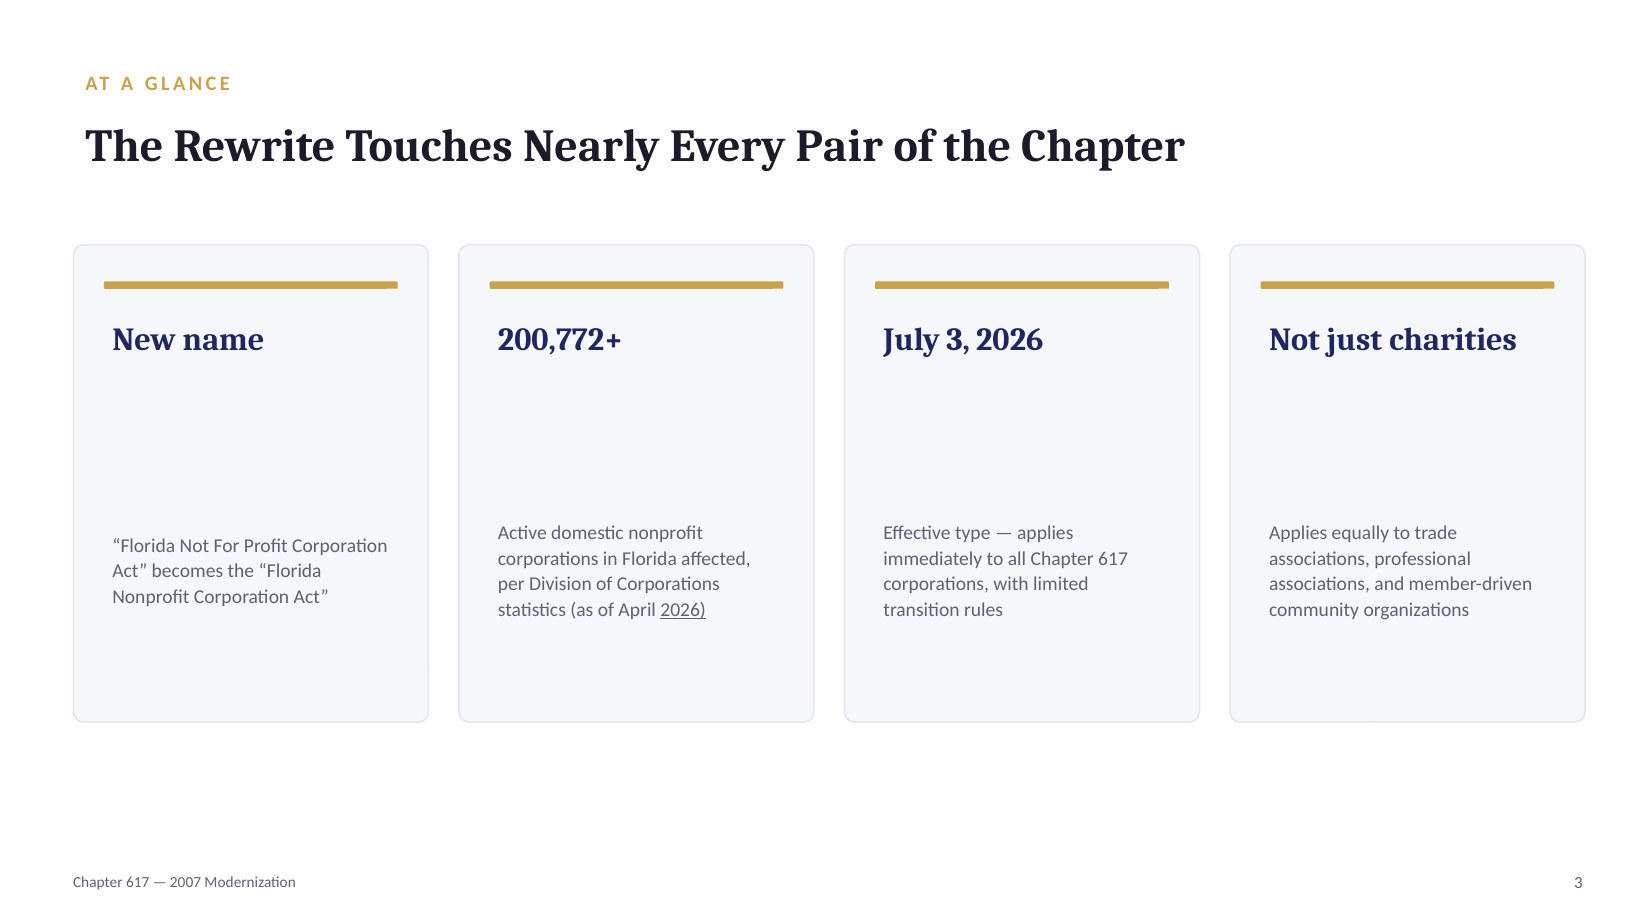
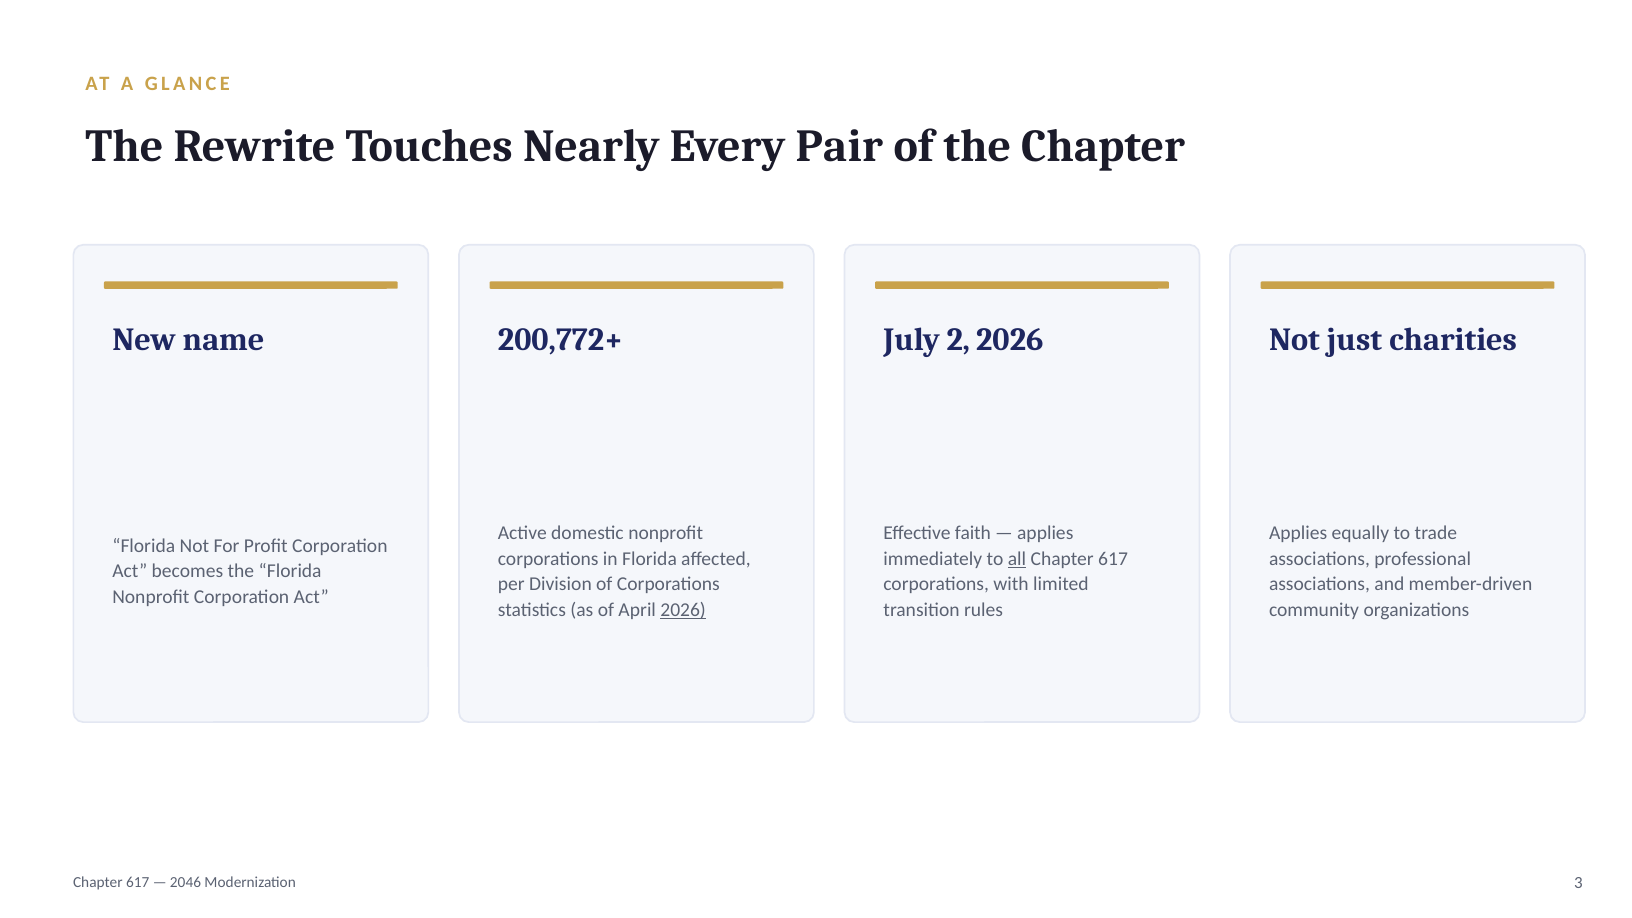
July 3: 3 -> 2 (958, 340)
type: type -> faith (973, 533)
all underline: none -> present (1017, 559)
2007: 2007 -> 2046 (185, 882)
